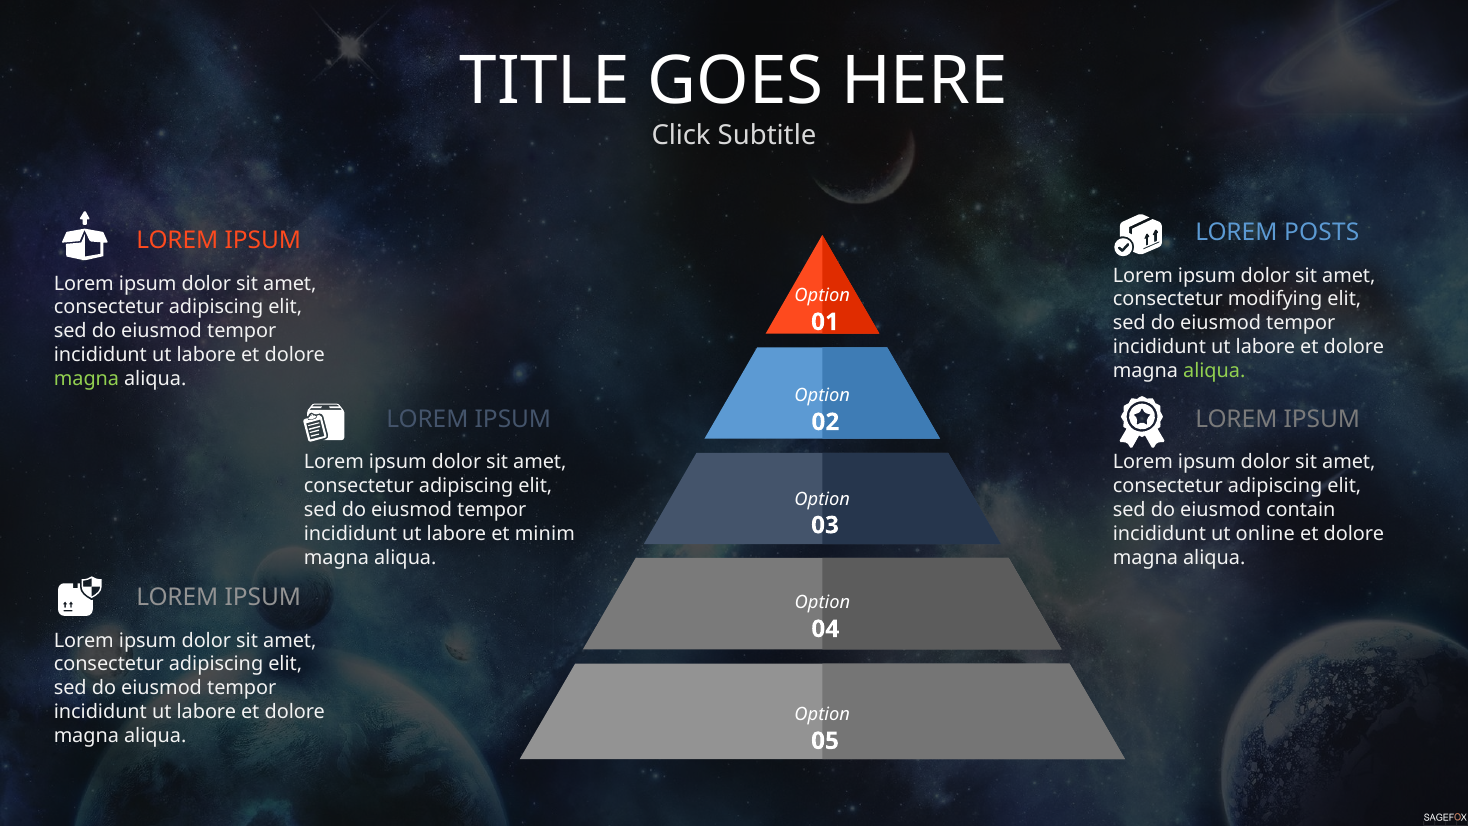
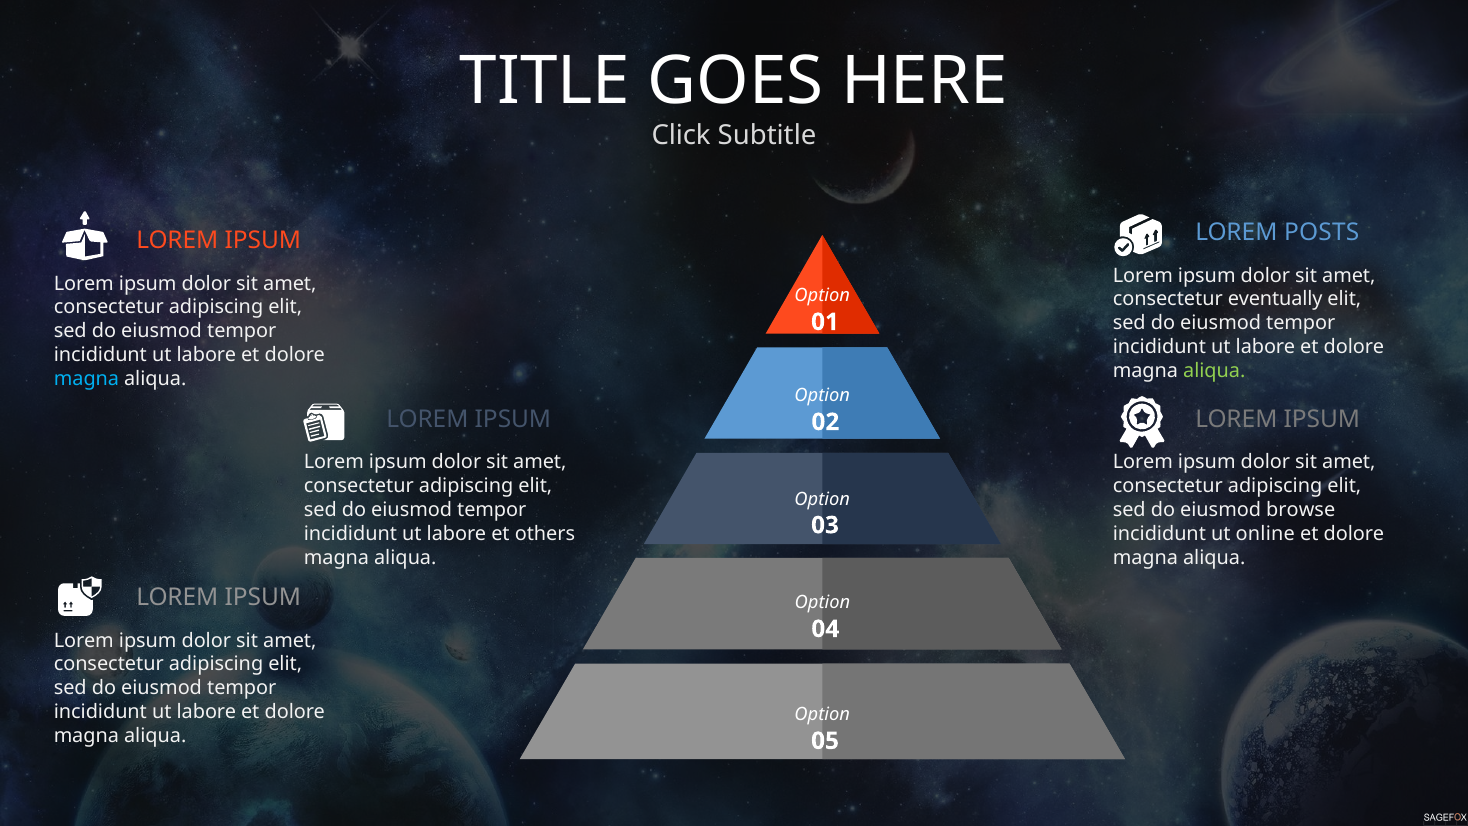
modifying: modifying -> eventually (1275, 299)
magna colour: light green -> light blue (86, 379)
contain: contain -> browse (1301, 510)
minim: minim -> others (545, 534)
